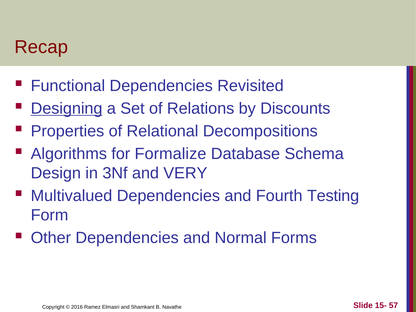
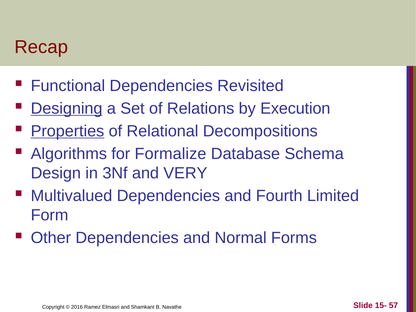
Discounts: Discounts -> Execution (295, 108)
Properties underline: none -> present (67, 131)
Testing: Testing -> Limited (333, 196)
